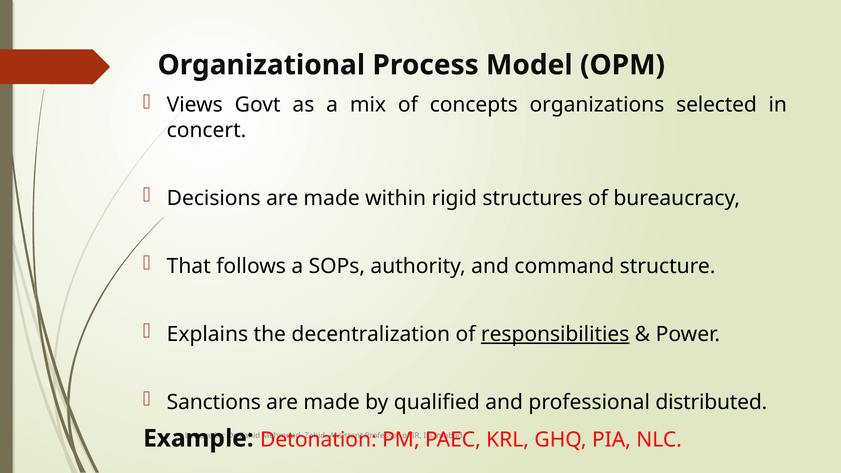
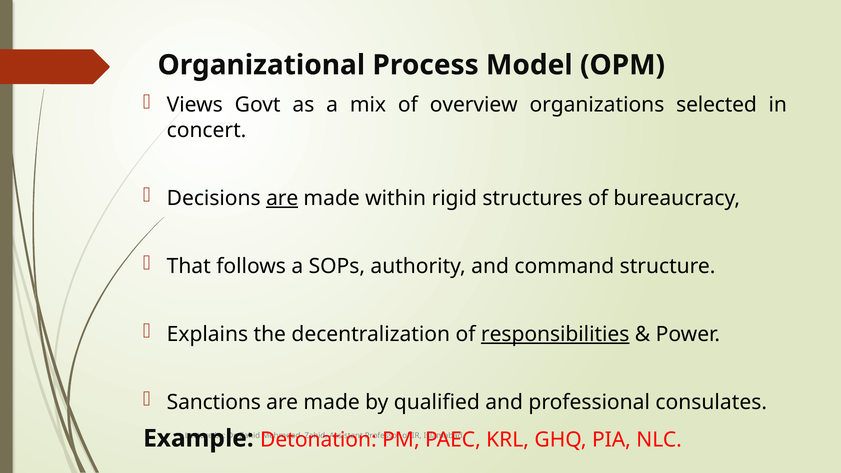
concepts: concepts -> overview (474, 105)
are underline: none -> present (282, 198)
distributed: distributed -> consulates (711, 402)
